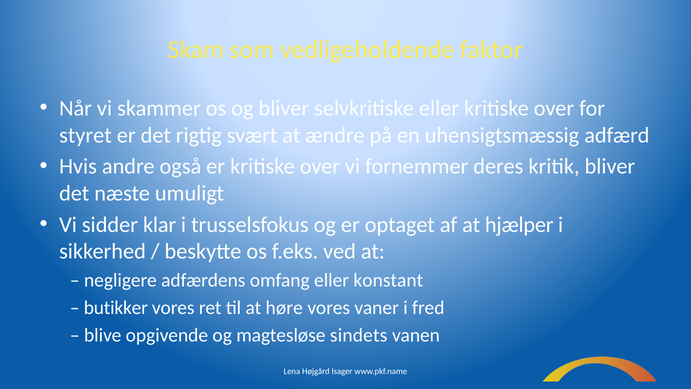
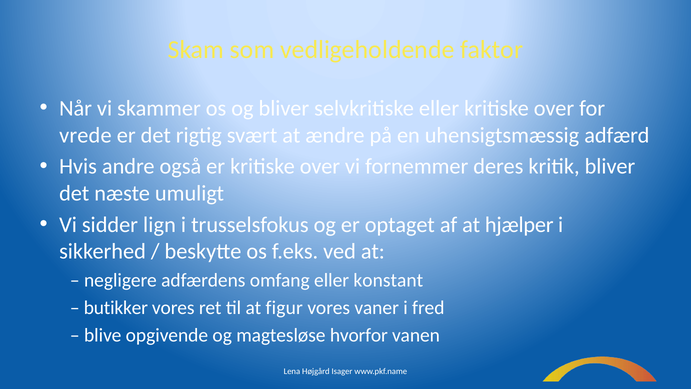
styret: styret -> vrede (85, 135)
klar: klar -> lign (159, 225)
høre: høre -> figur (284, 308)
sindets: sindets -> hvorfor (359, 335)
